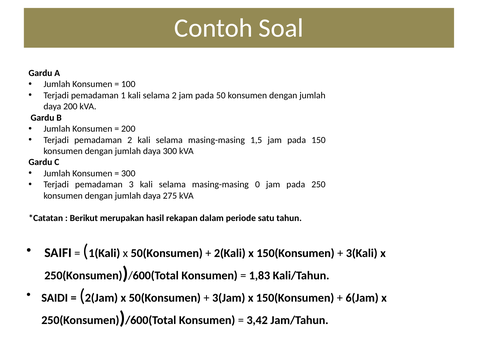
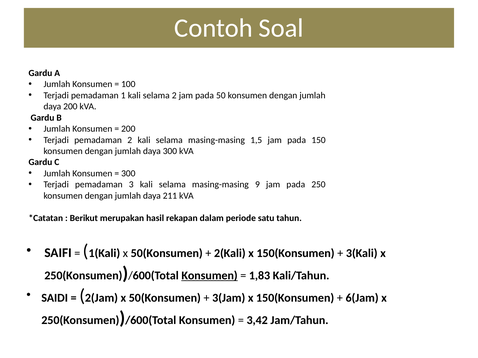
0: 0 -> 9 (257, 185)
275: 275 -> 211 (170, 196)
Konsumen underline: none -> present (210, 276)
